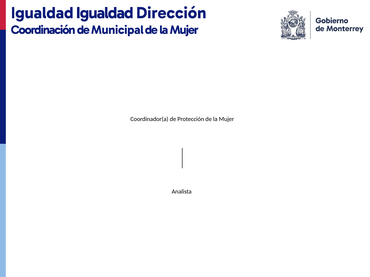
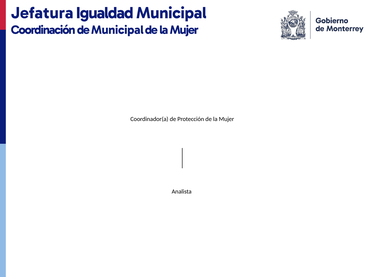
Igualdad: Igualdad -> Jefatura (42, 13)
Igualdad Dirección: Dirección -> Municipal (171, 13)
